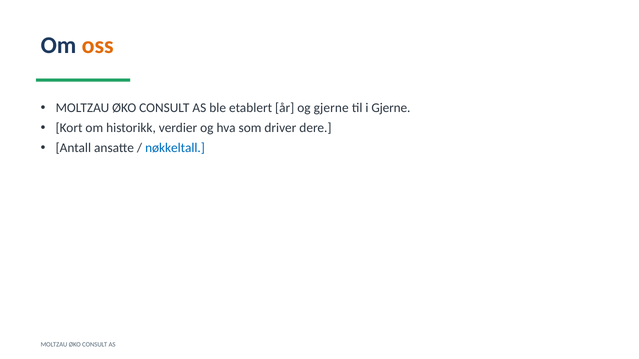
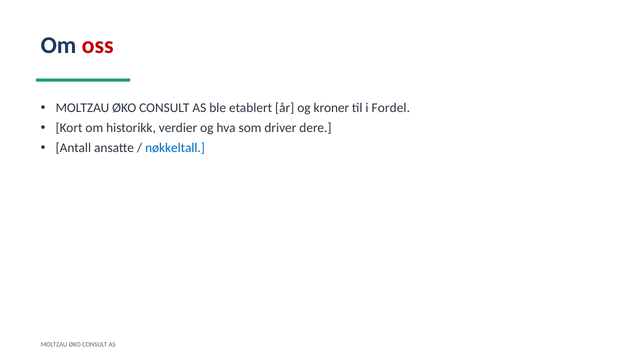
oss colour: orange -> red (98, 46)
og gjerne: gjerne -> kroner (331, 108)
i Gjerne: Gjerne -> Fordel (391, 108)
